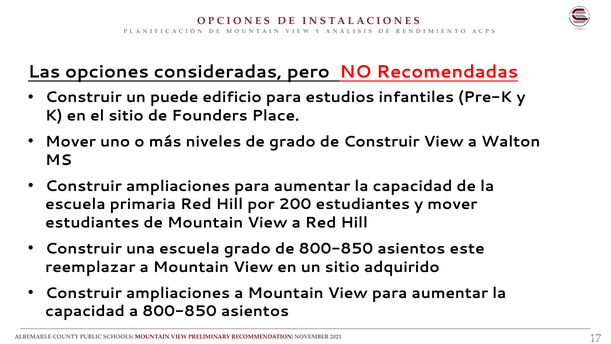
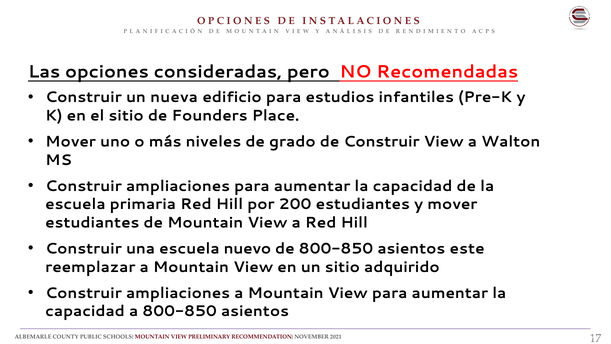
puede: puede -> nueva (174, 97)
escuela grado: grado -> nuevo (247, 248)
